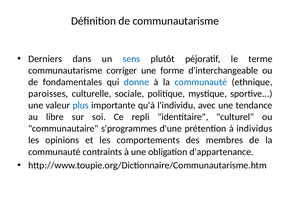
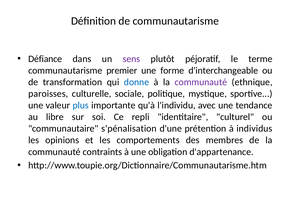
Derniers: Derniers -> Défiance (45, 59)
sens colour: blue -> purple (131, 59)
corriger: corriger -> premier (122, 70)
fondamentales: fondamentales -> transformation (73, 82)
communauté colour: blue -> purple (201, 82)
s'programmes: s'programmes -> s'pénalisation (129, 128)
